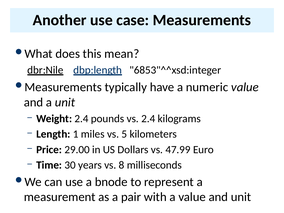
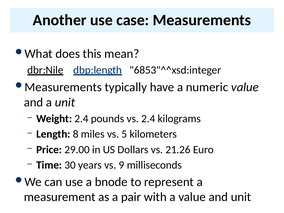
1: 1 -> 8 (76, 134)
47.99: 47.99 -> 21.26 (178, 150)
8: 8 -> 9 (122, 165)
